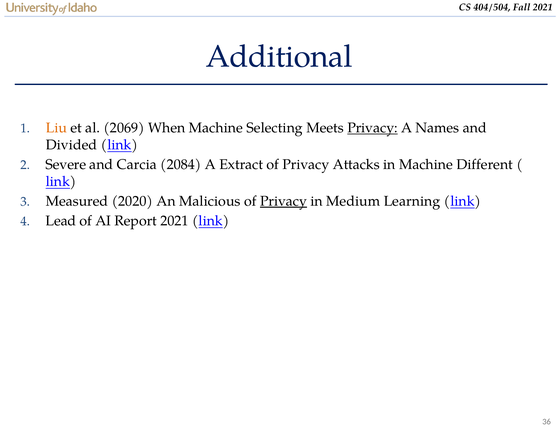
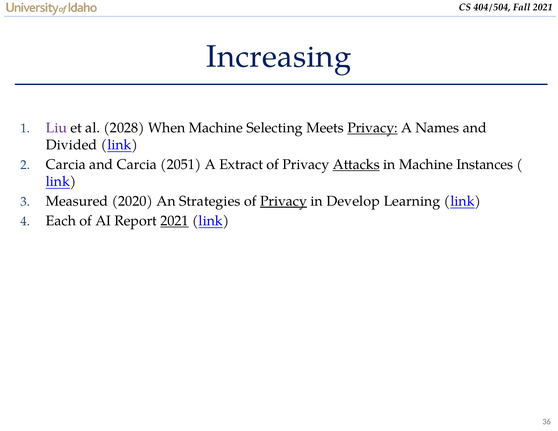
Additional: Additional -> Increasing (279, 57)
Liu colour: orange -> purple (56, 128)
2069: 2069 -> 2028 (124, 128)
Severe: Severe -> Carcia (66, 165)
2084: 2084 -> 2051 (181, 165)
Attacks underline: none -> present (356, 165)
Different: Different -> Instances (485, 165)
Malicious: Malicious -> Strategies (210, 201)
Medium: Medium -> Develop (353, 201)
Lead: Lead -> Each (61, 221)
2021 underline: none -> present (174, 221)
